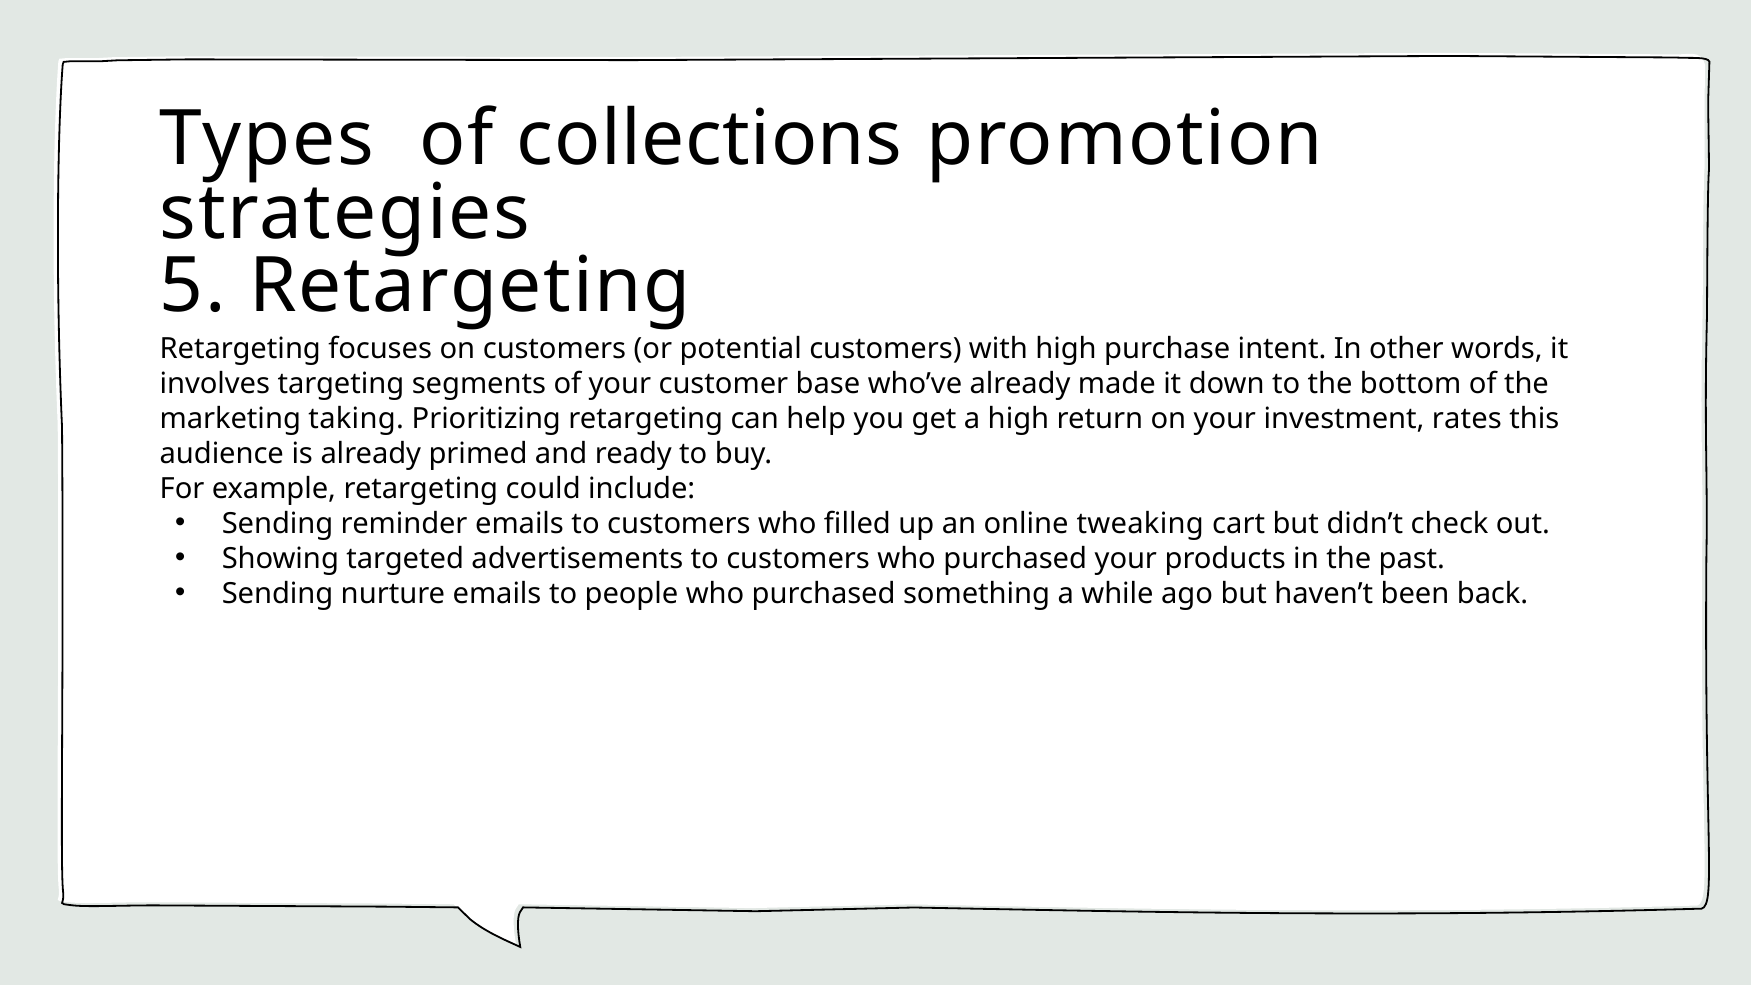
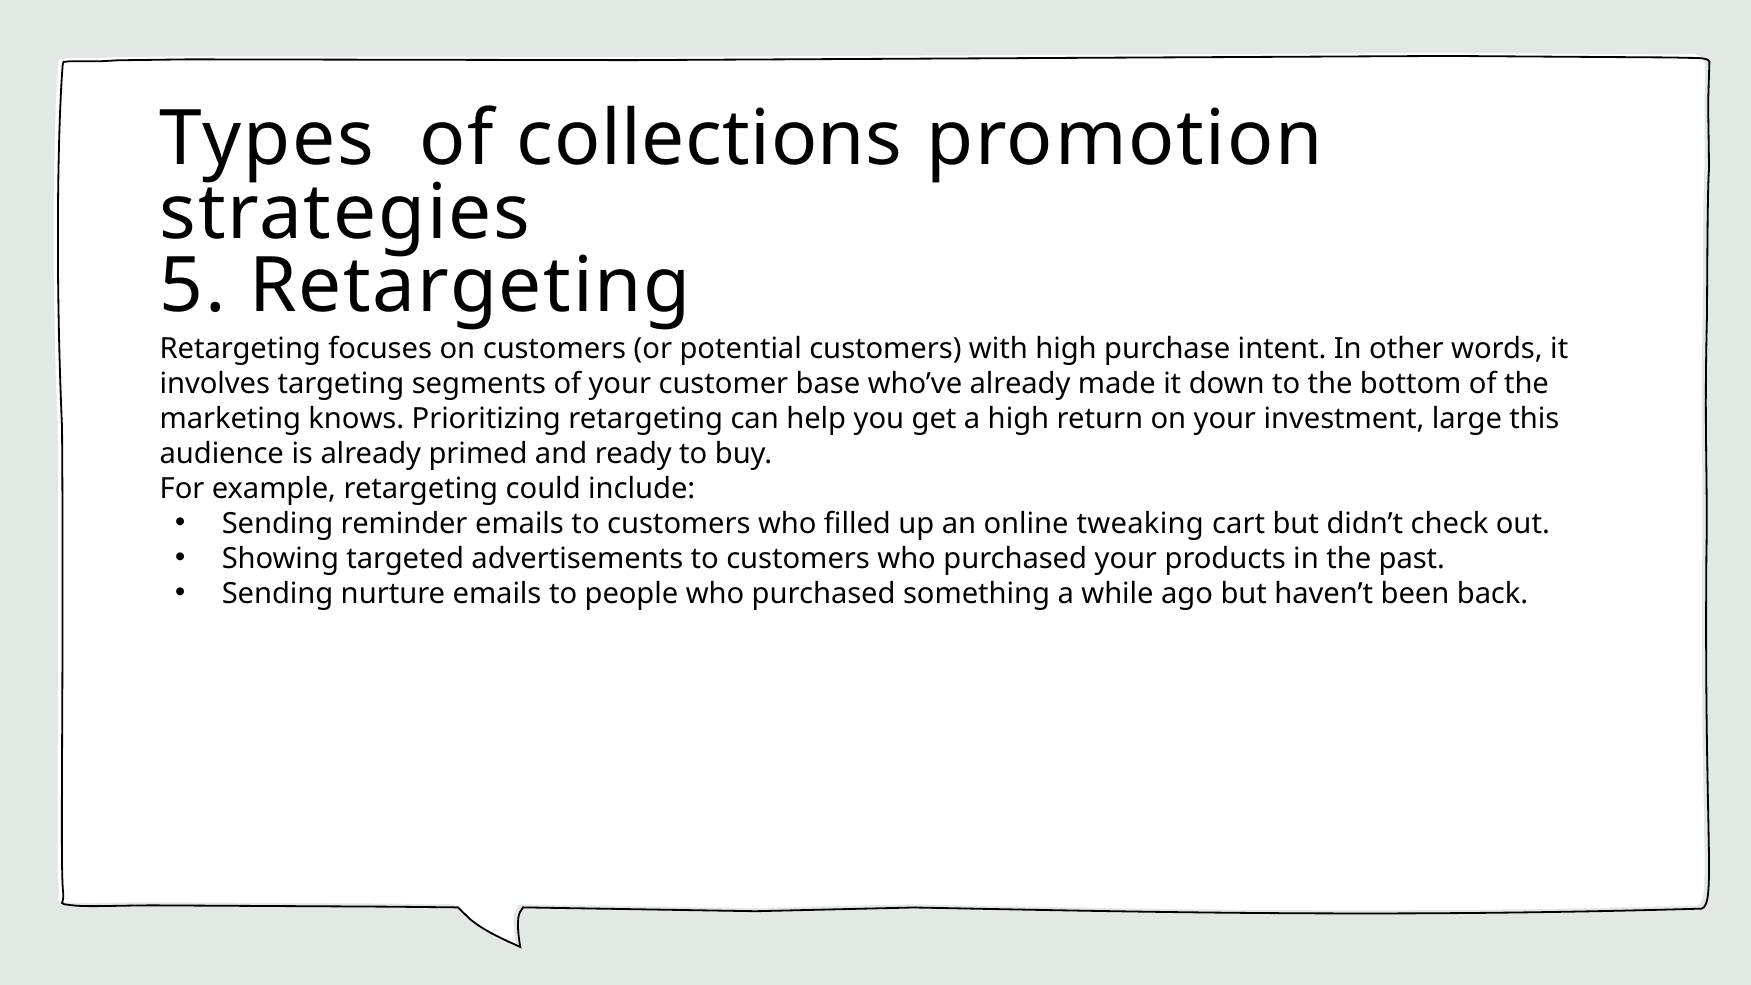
taking: taking -> knows (356, 419)
rates: rates -> large (1467, 419)
